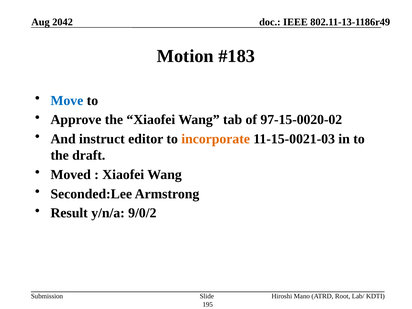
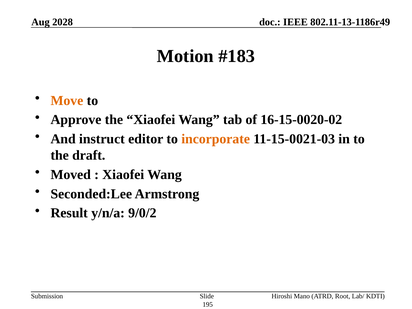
2042: 2042 -> 2028 (63, 22)
Move colour: blue -> orange (67, 101)
97-15-0020-02: 97-15-0020-02 -> 16-15-0020-02 (301, 120)
